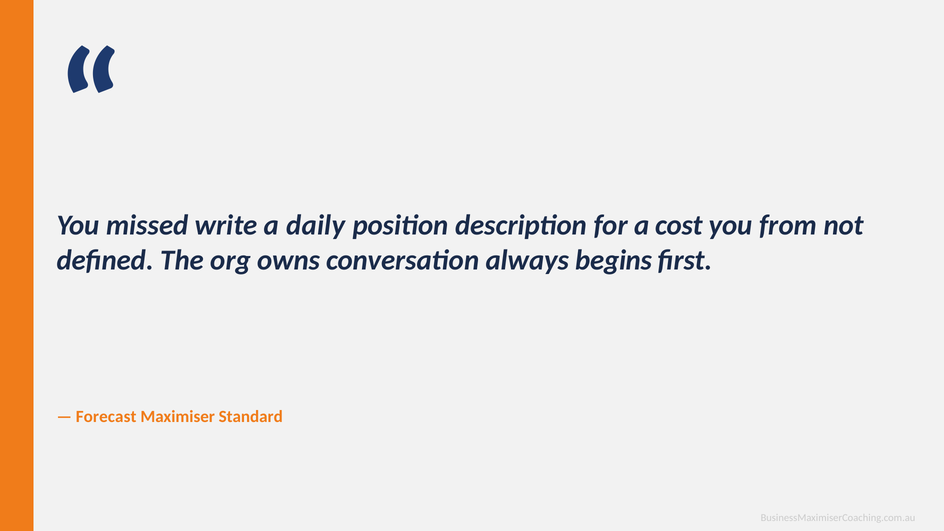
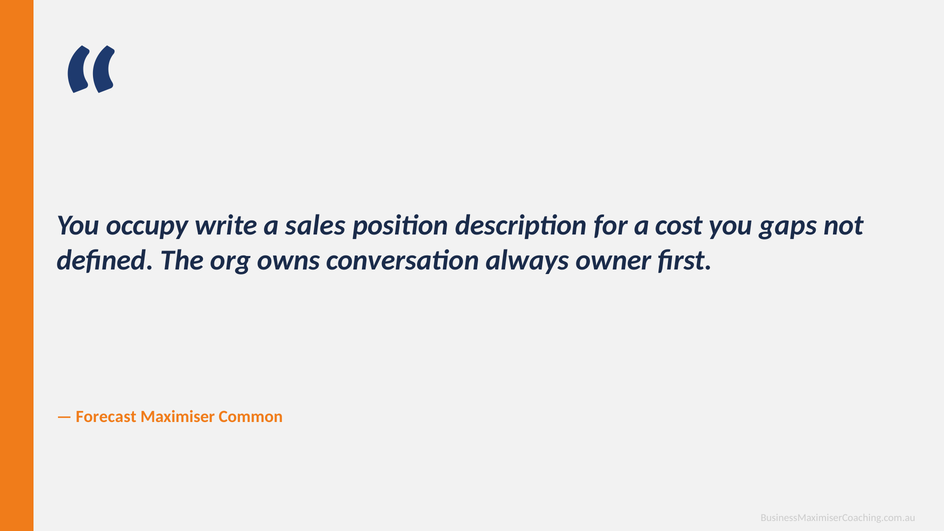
missed: missed -> occupy (147, 225)
daily: daily -> sales (316, 225)
from: from -> gaps (788, 225)
begins: begins -> owner (614, 260)
Standard: Standard -> Common (251, 416)
